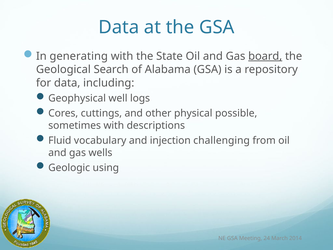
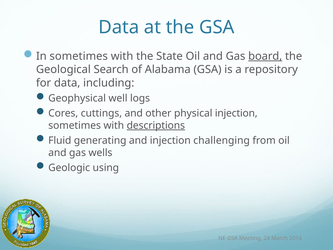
In generating: generating -> sometimes (79, 56)
physical possible: possible -> injection (236, 113)
descriptions underline: none -> present (156, 125)
vocabulary: vocabulary -> generating (100, 140)
